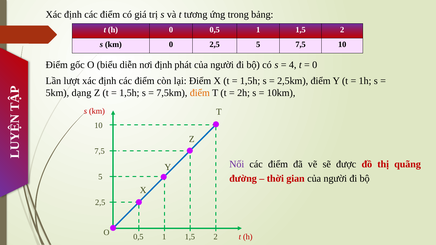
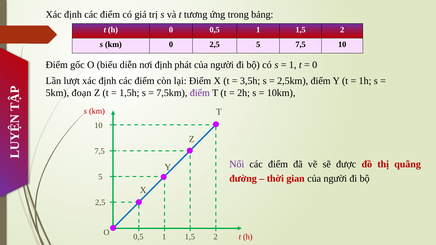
4: 4 -> 1 (293, 65)
1,5h: 1,5h -> 3,5h (250, 81)
dạng: dạng -> đoạn (82, 93)
điểm colour: orange -> purple (200, 93)
